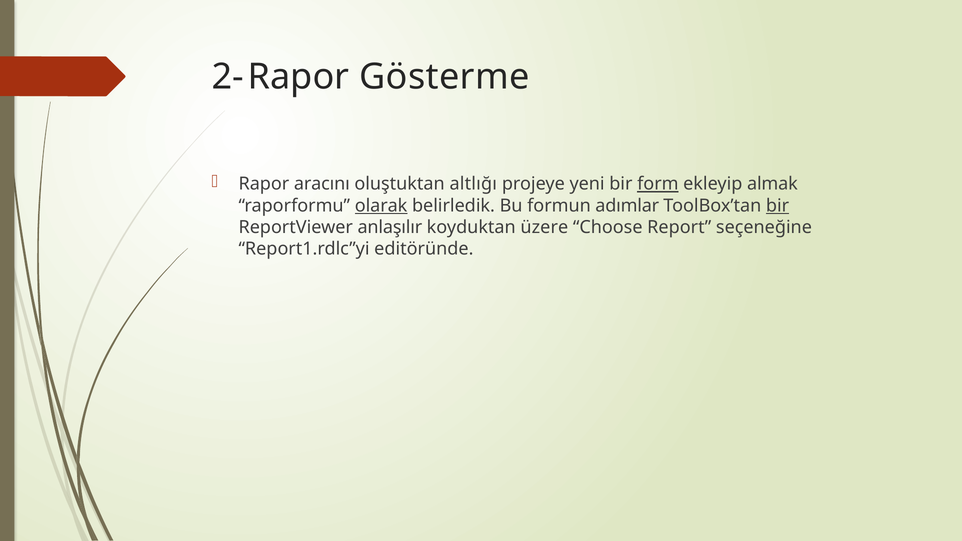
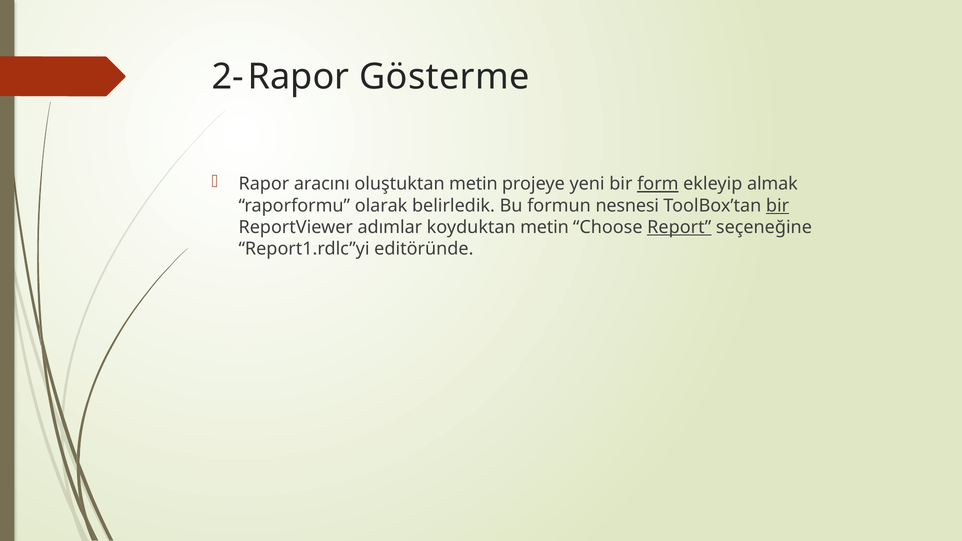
oluştuktan altlığı: altlığı -> metin (473, 184)
olarak underline: present -> none (381, 206)
adımlar: adımlar -> nesnesi (627, 206)
anlaşılır: anlaşılır -> adımlar (390, 227)
koyduktan üzere: üzere -> metin (544, 227)
Report underline: none -> present (679, 227)
